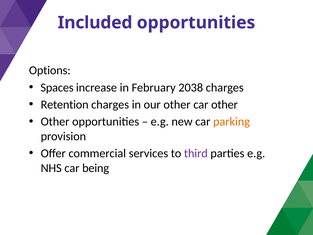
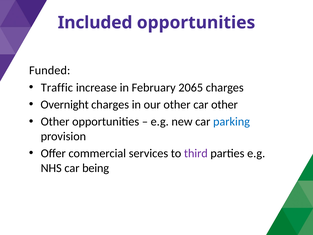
Options: Options -> Funded (50, 70)
Spaces: Spaces -> Traffic (57, 87)
2038: 2038 -> 2065 (191, 87)
Retention: Retention -> Overnight (65, 104)
parking colour: orange -> blue (232, 122)
